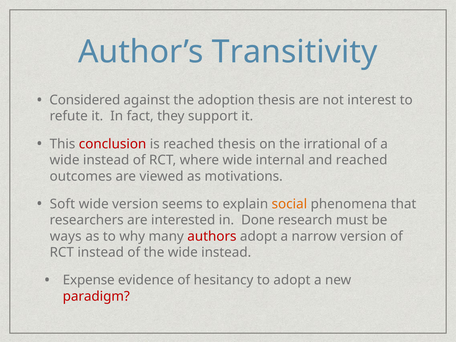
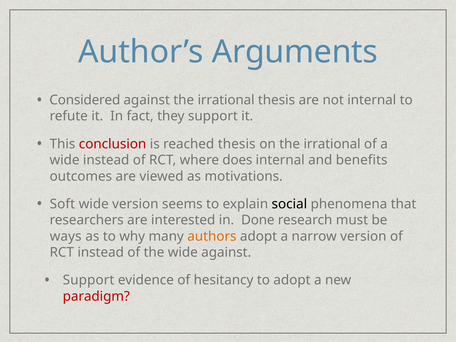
Transitivity: Transitivity -> Arguments (295, 52)
against the adoption: adoption -> irrational (226, 100)
not interest: interest -> internal (372, 100)
where wide: wide -> does (237, 160)
and reached: reached -> benefits (362, 160)
social colour: orange -> black (289, 204)
authors colour: red -> orange (212, 236)
the wide instead: instead -> against (226, 252)
Expense: Expense -> Support (89, 280)
